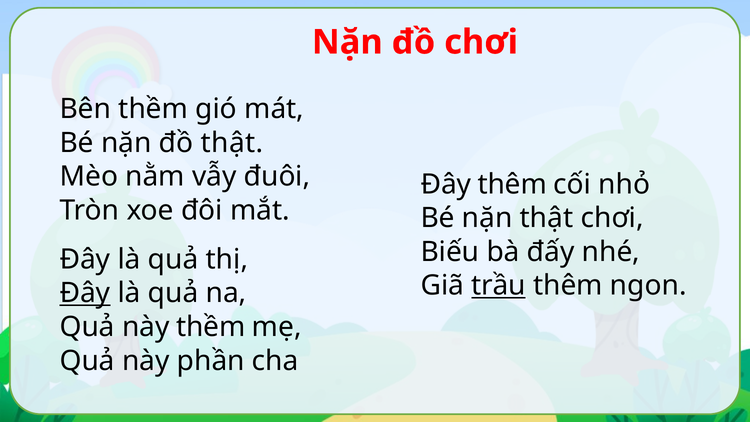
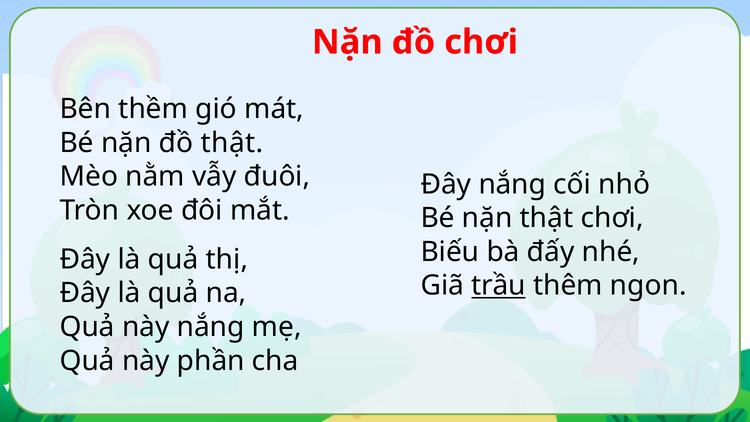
Đây thêm: thêm -> nắng (512, 184)
Đây underline: present -> none (85, 293)
này thềm: thềm -> nắng (211, 327)
